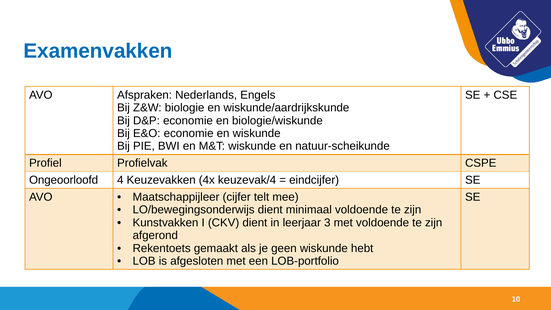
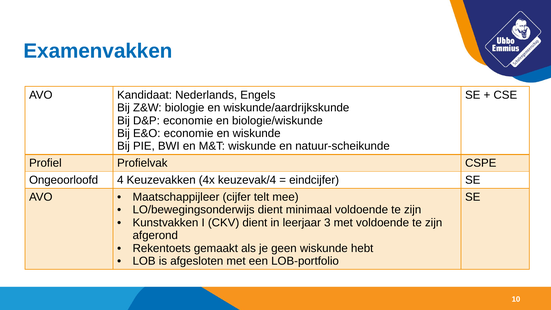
Afspraken: Afspraken -> Kandidaat (145, 95)
